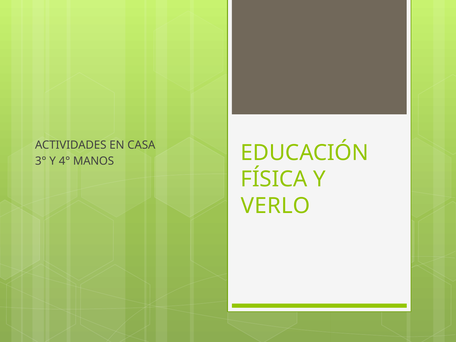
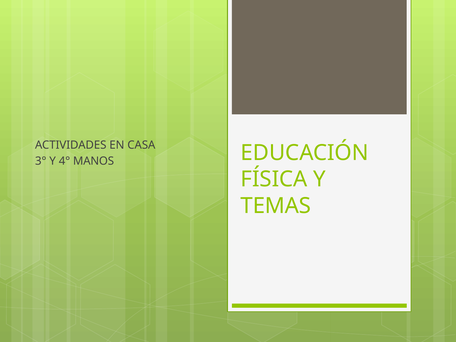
VERLO: VERLO -> TEMAS (276, 206)
